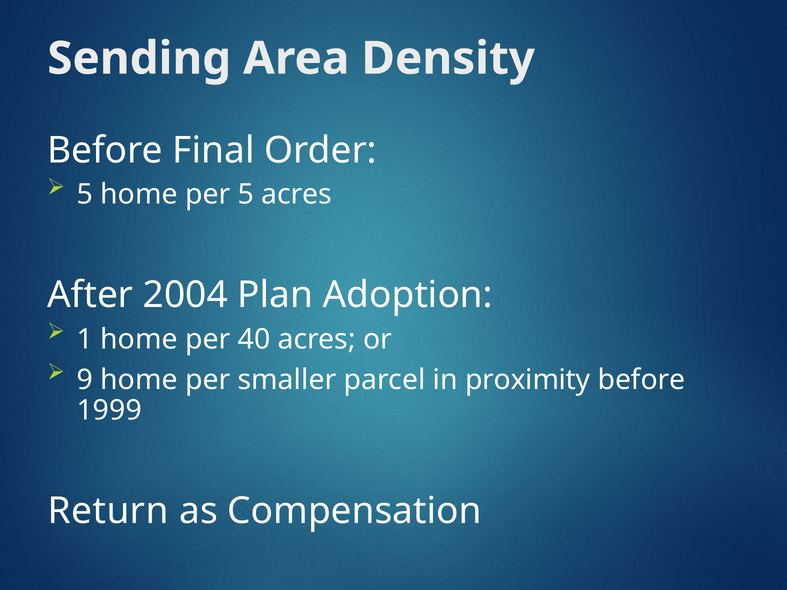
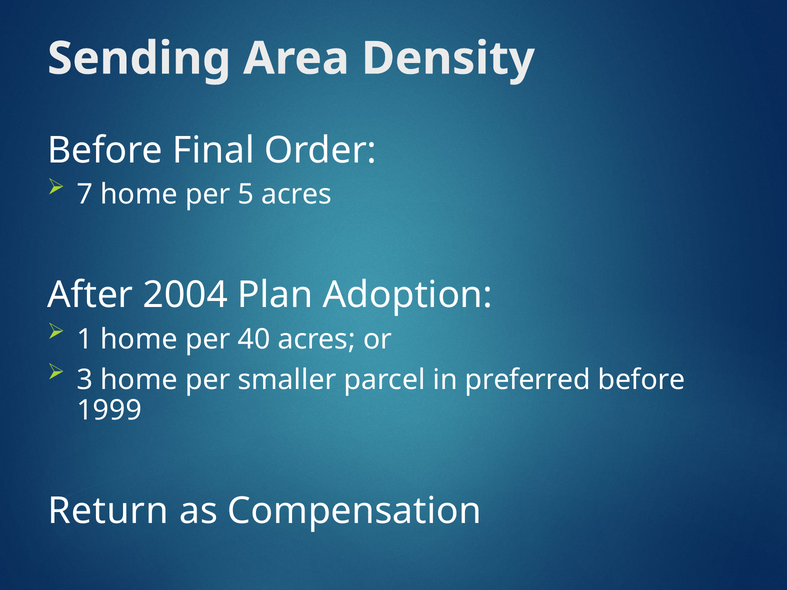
5: 5 -> 7 (85, 195)
9: 9 -> 3 (85, 380)
proximity: proximity -> preferred (528, 380)
